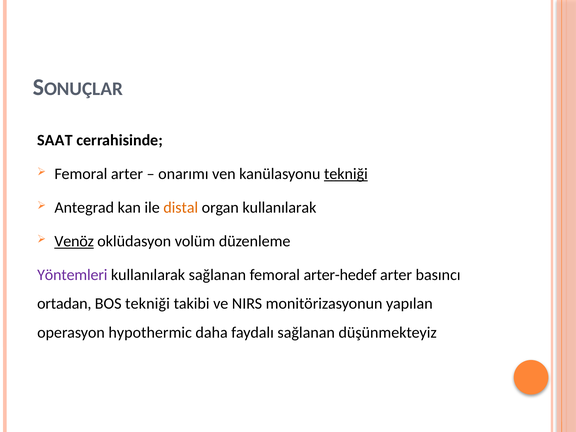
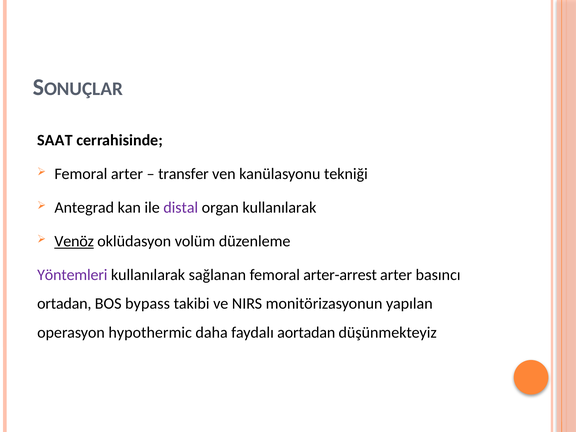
onarımı: onarımı -> transfer (183, 174)
tekniği underline: present -> none (346, 174)
distal colour: orange -> purple (181, 207)
arter-hedef: arter-hedef -> arter-arrest (340, 275)
BOS tekniği: tekniği -> bypass (148, 304)
faydalı sağlanan: sağlanan -> aortadan (306, 332)
